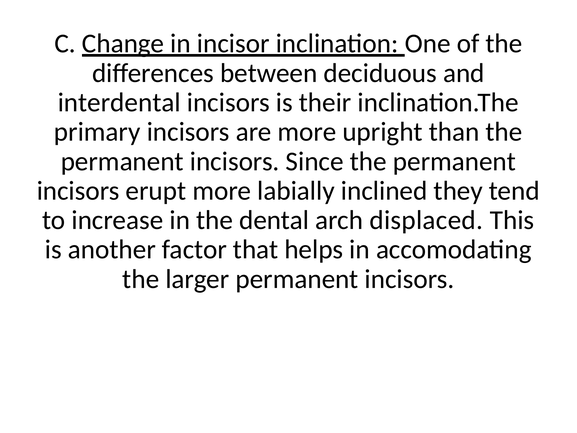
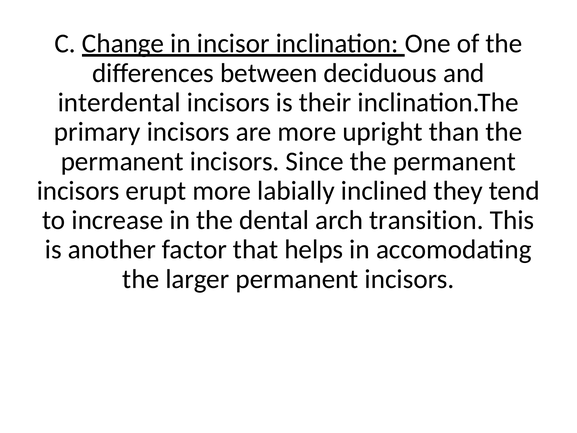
displaced: displaced -> transition (426, 220)
